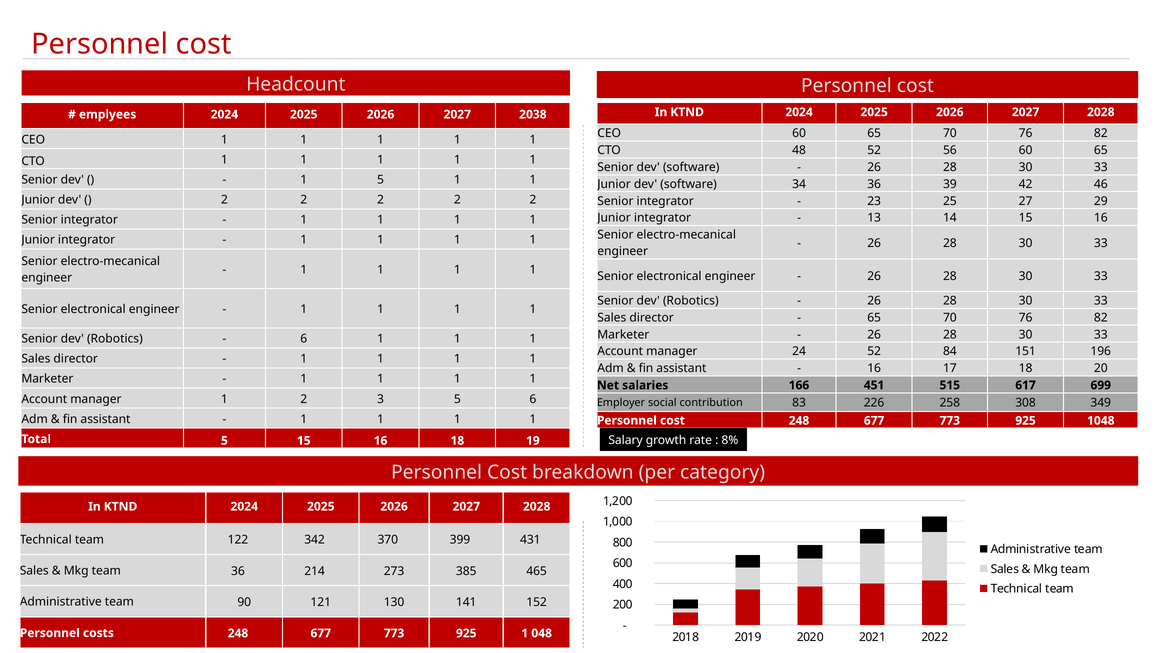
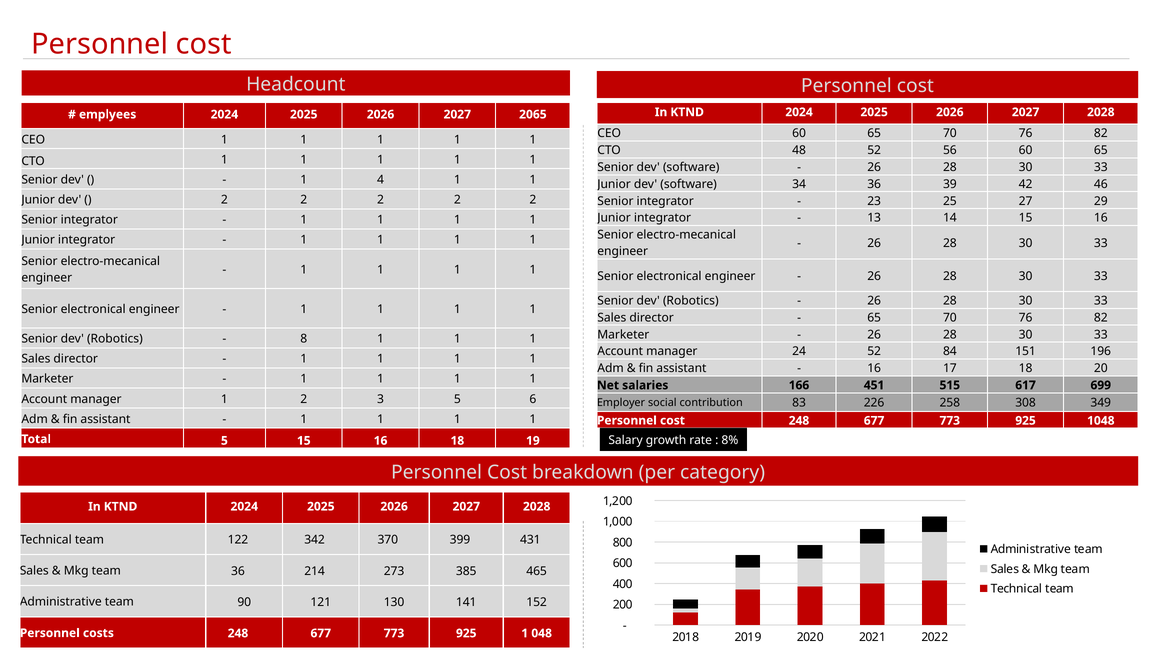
2038: 2038 -> 2065 (533, 114)
1 5: 5 -> 4 (381, 180)
6: 6 -> 8 (304, 339)
